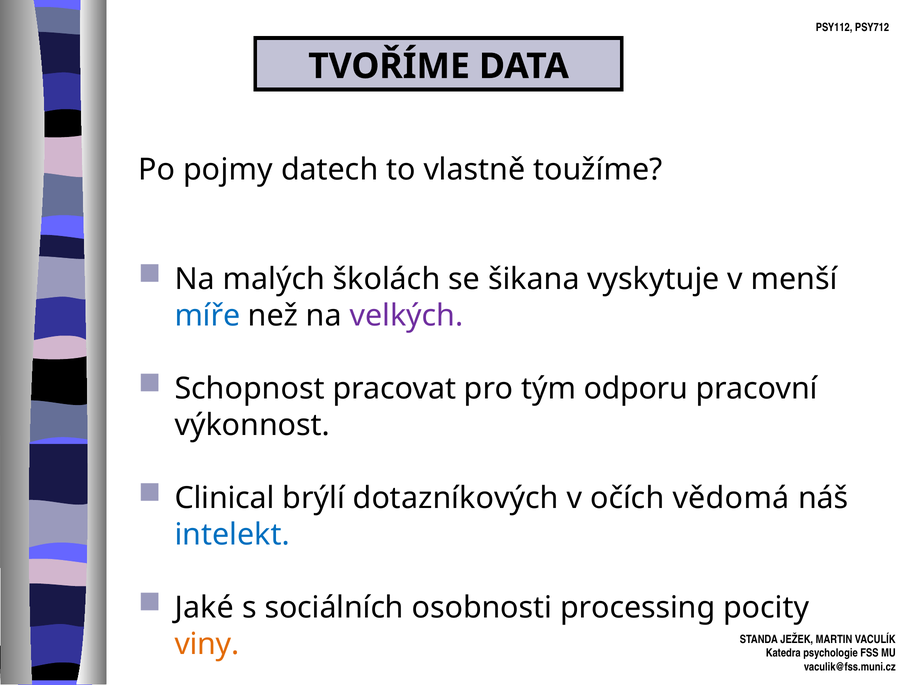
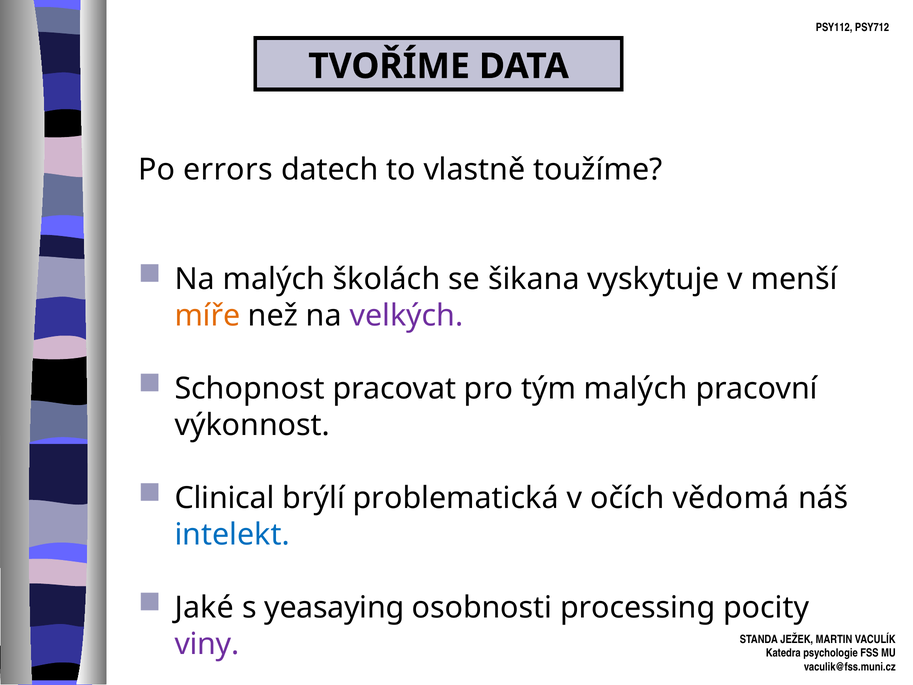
pojmy: pojmy -> errors (228, 169)
míře colour: blue -> orange (207, 316)
tým odporu: odporu -> malých (636, 389)
dotazníkových: dotazníkových -> problematická (456, 498)
sociálních: sociálních -> yeasaying (334, 608)
viny colour: orange -> purple (207, 644)
